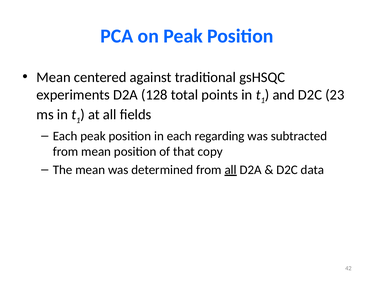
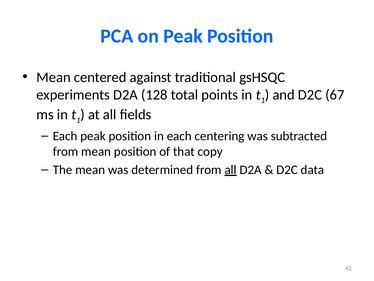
23: 23 -> 67 (335, 95)
regarding: regarding -> centering (220, 136)
